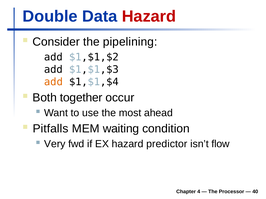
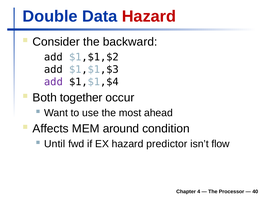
pipelining: pipelining -> backward (130, 42)
add colour: orange -> purple (54, 82)
Pitfalls: Pitfalls -> Affects (51, 129)
waiting: waiting -> around (121, 129)
Very: Very -> Until (55, 144)
